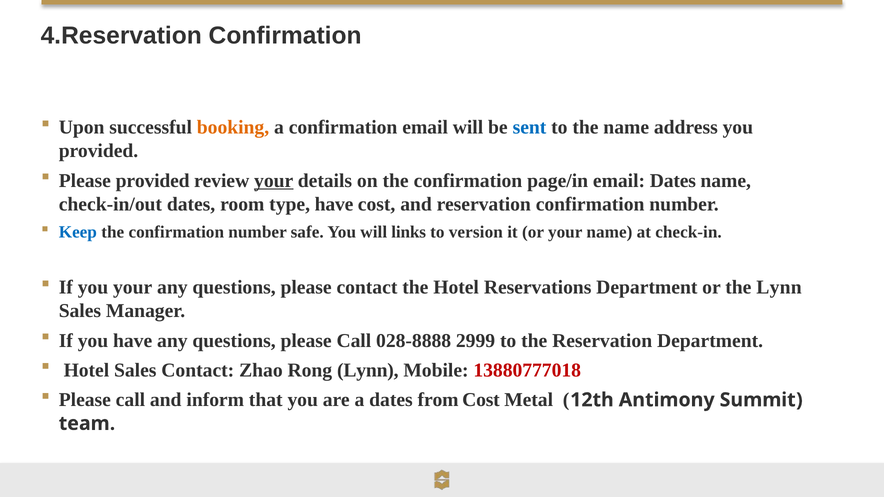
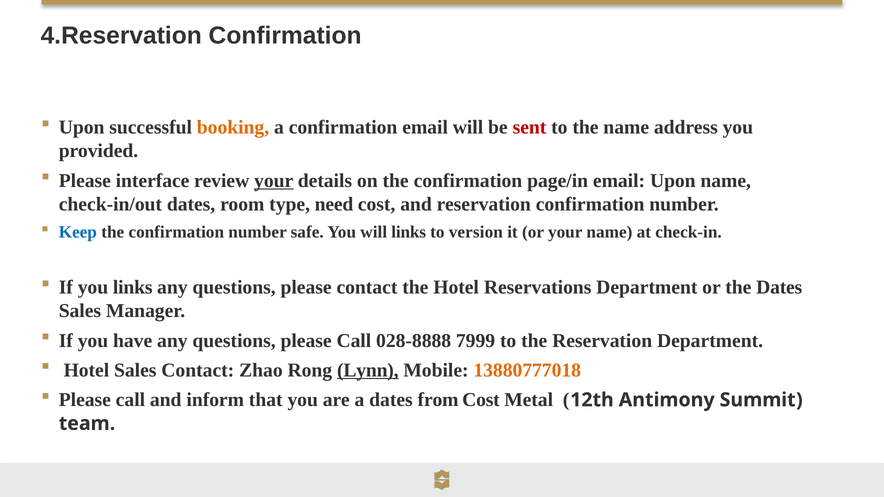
sent colour: blue -> red (529, 127)
Please provided: provided -> interface (153, 181)
email Dates: Dates -> Upon (673, 181)
type have: have -> need (334, 204)
you your: your -> links (133, 287)
the Lynn: Lynn -> Dates (779, 287)
2999: 2999 -> 7999 (476, 341)
Lynn underline: none -> present (368, 370)
13880777018 colour: red -> orange (527, 370)
